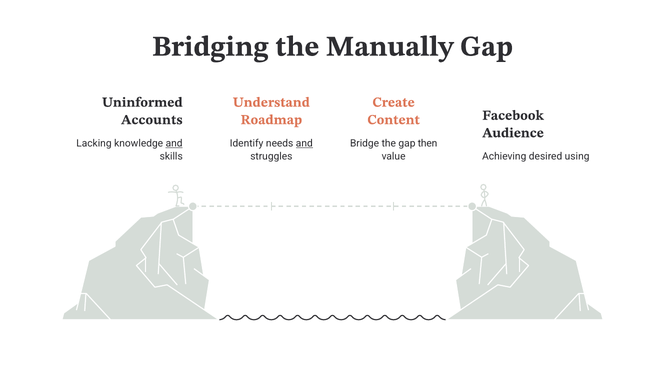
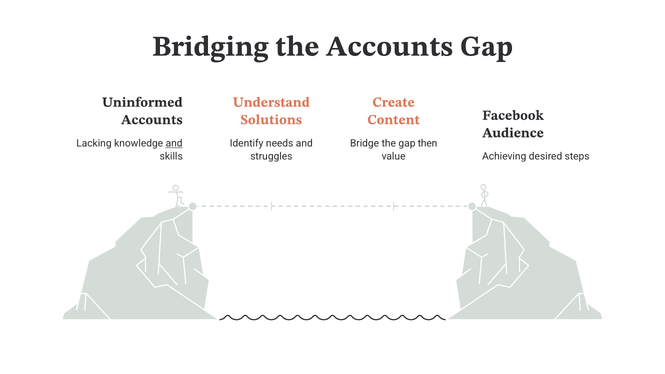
the Manually: Manually -> Accounts (389, 46)
Roadmap: Roadmap -> Solutions (271, 120)
and underline: present -> none (304, 143)
using: using -> steps (577, 156)
